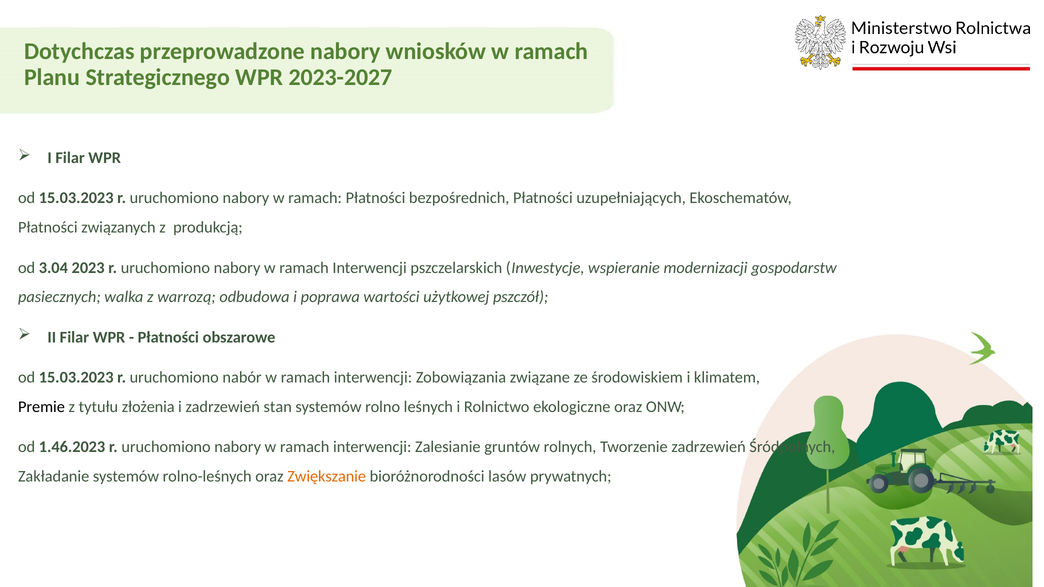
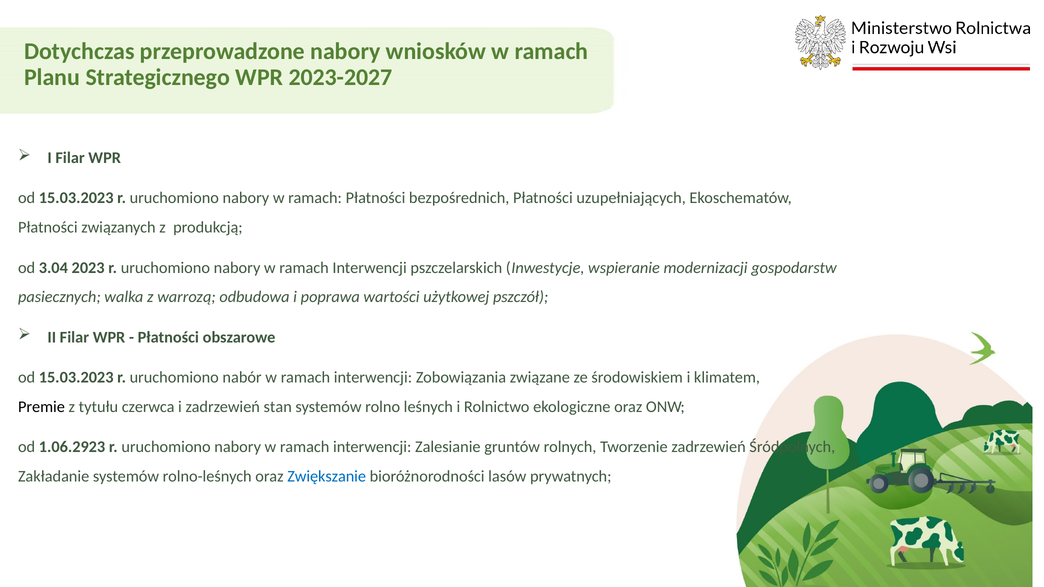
złożenia: złożenia -> czerwca (148, 407)
1.46.2023: 1.46.2023 -> 1.06.2923 (72, 447)
Zwiększanie colour: orange -> blue (327, 476)
